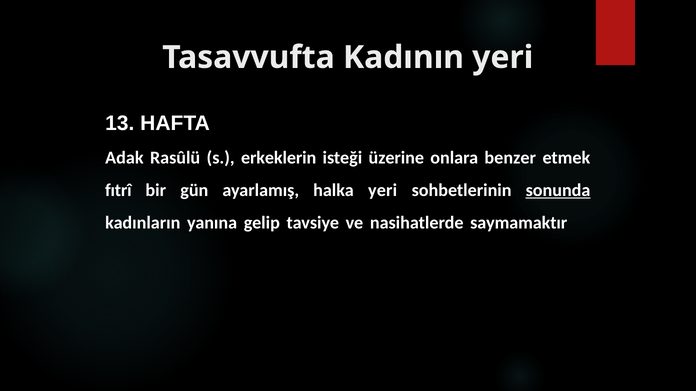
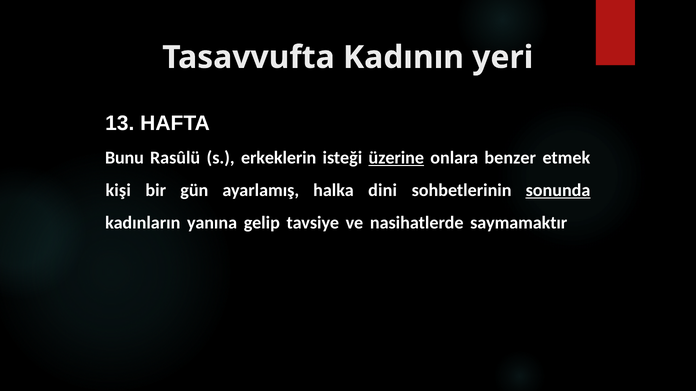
Adak: Adak -> Bunu (124, 158)
üzerine underline: none -> present (396, 158)
fıtrî: fıtrî -> kişi (118, 190)
halka yeri: yeri -> dini (383, 190)
